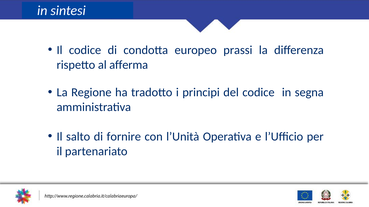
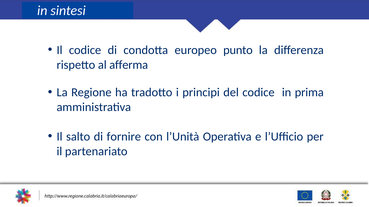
prassi: prassi -> punto (238, 50)
segna: segna -> prima (309, 93)
